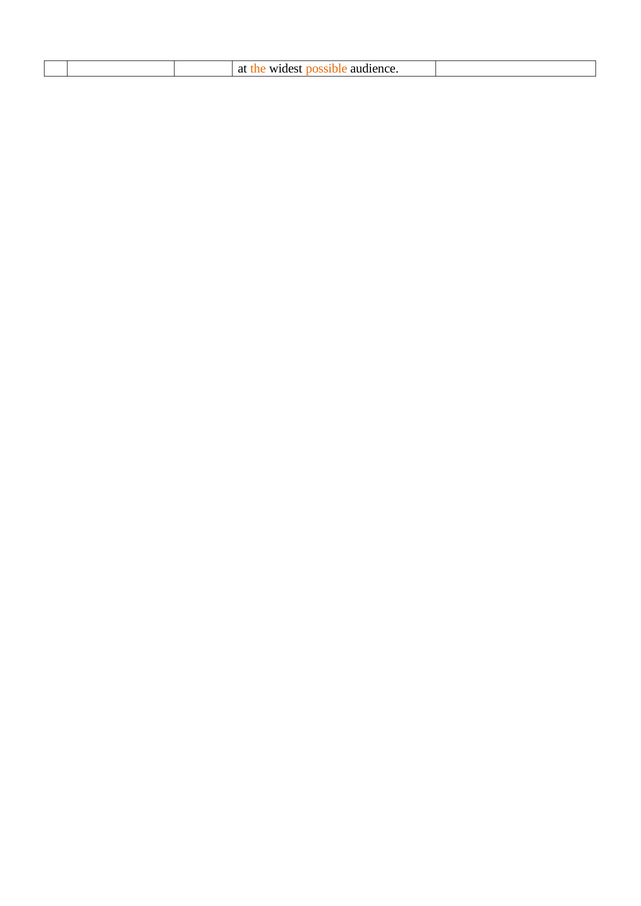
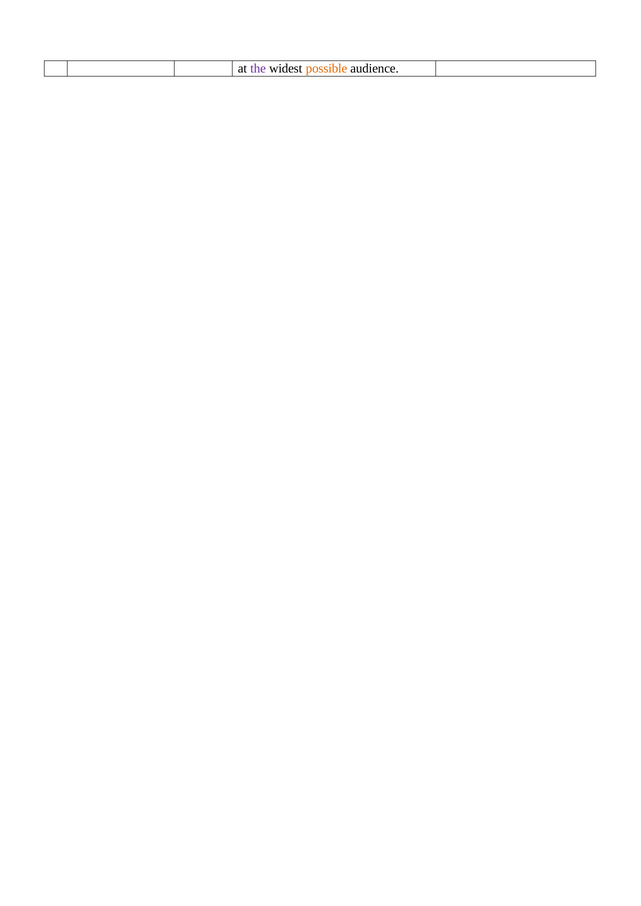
the colour: orange -> purple (258, 68)
